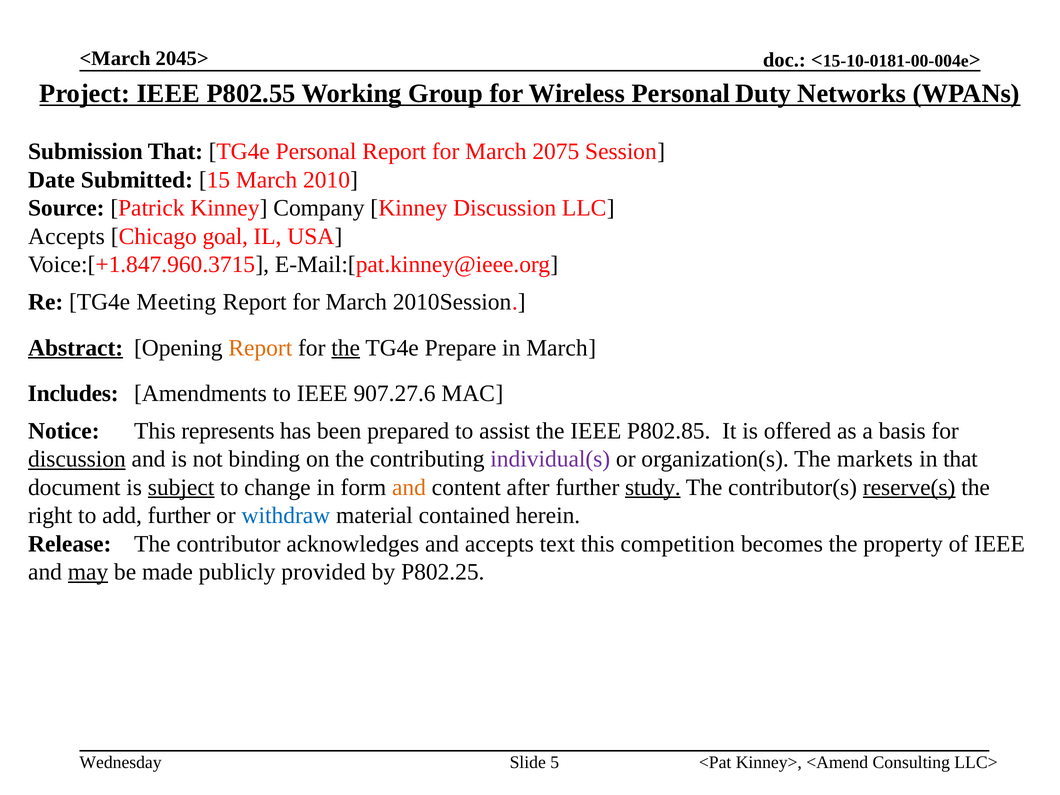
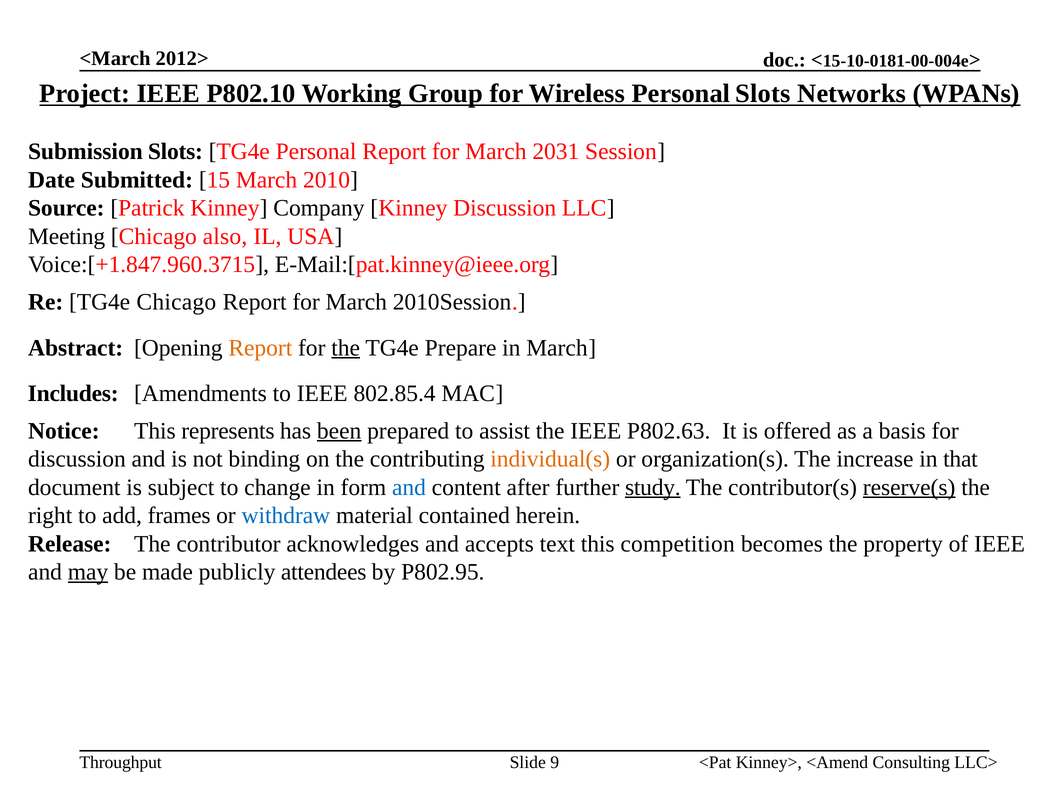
2045>: 2045> -> 2012> (182, 58)
P802.55: P802.55 -> P802.10 (251, 94)
Personal Duty: Duty -> Slots (763, 94)
Submission That: That -> Slots (175, 152)
2075: 2075 -> 2031 (556, 152)
Accepts: Accepts -> Meeting (67, 236)
goal: goal -> also (225, 236)
TG4e Meeting: Meeting -> Chicago (176, 302)
Abstract underline: present -> none (76, 348)
907.27.6: 907.27.6 -> 802.85.4 (395, 394)
been underline: none -> present (339, 431)
P802.85: P802.85 -> P802.63 (669, 431)
discussion underline: present -> none (77, 459)
individual(s colour: purple -> orange (550, 459)
markets: markets -> increase (875, 459)
subject underline: present -> none (181, 487)
and colour: orange -> blue (409, 487)
add further: further -> frames (179, 516)
provided: provided -> attendees (324, 572)
P802.25: P802.25 -> P802.95 (443, 572)
Wednesday: Wednesday -> Throughput (121, 762)
5: 5 -> 9 (555, 762)
